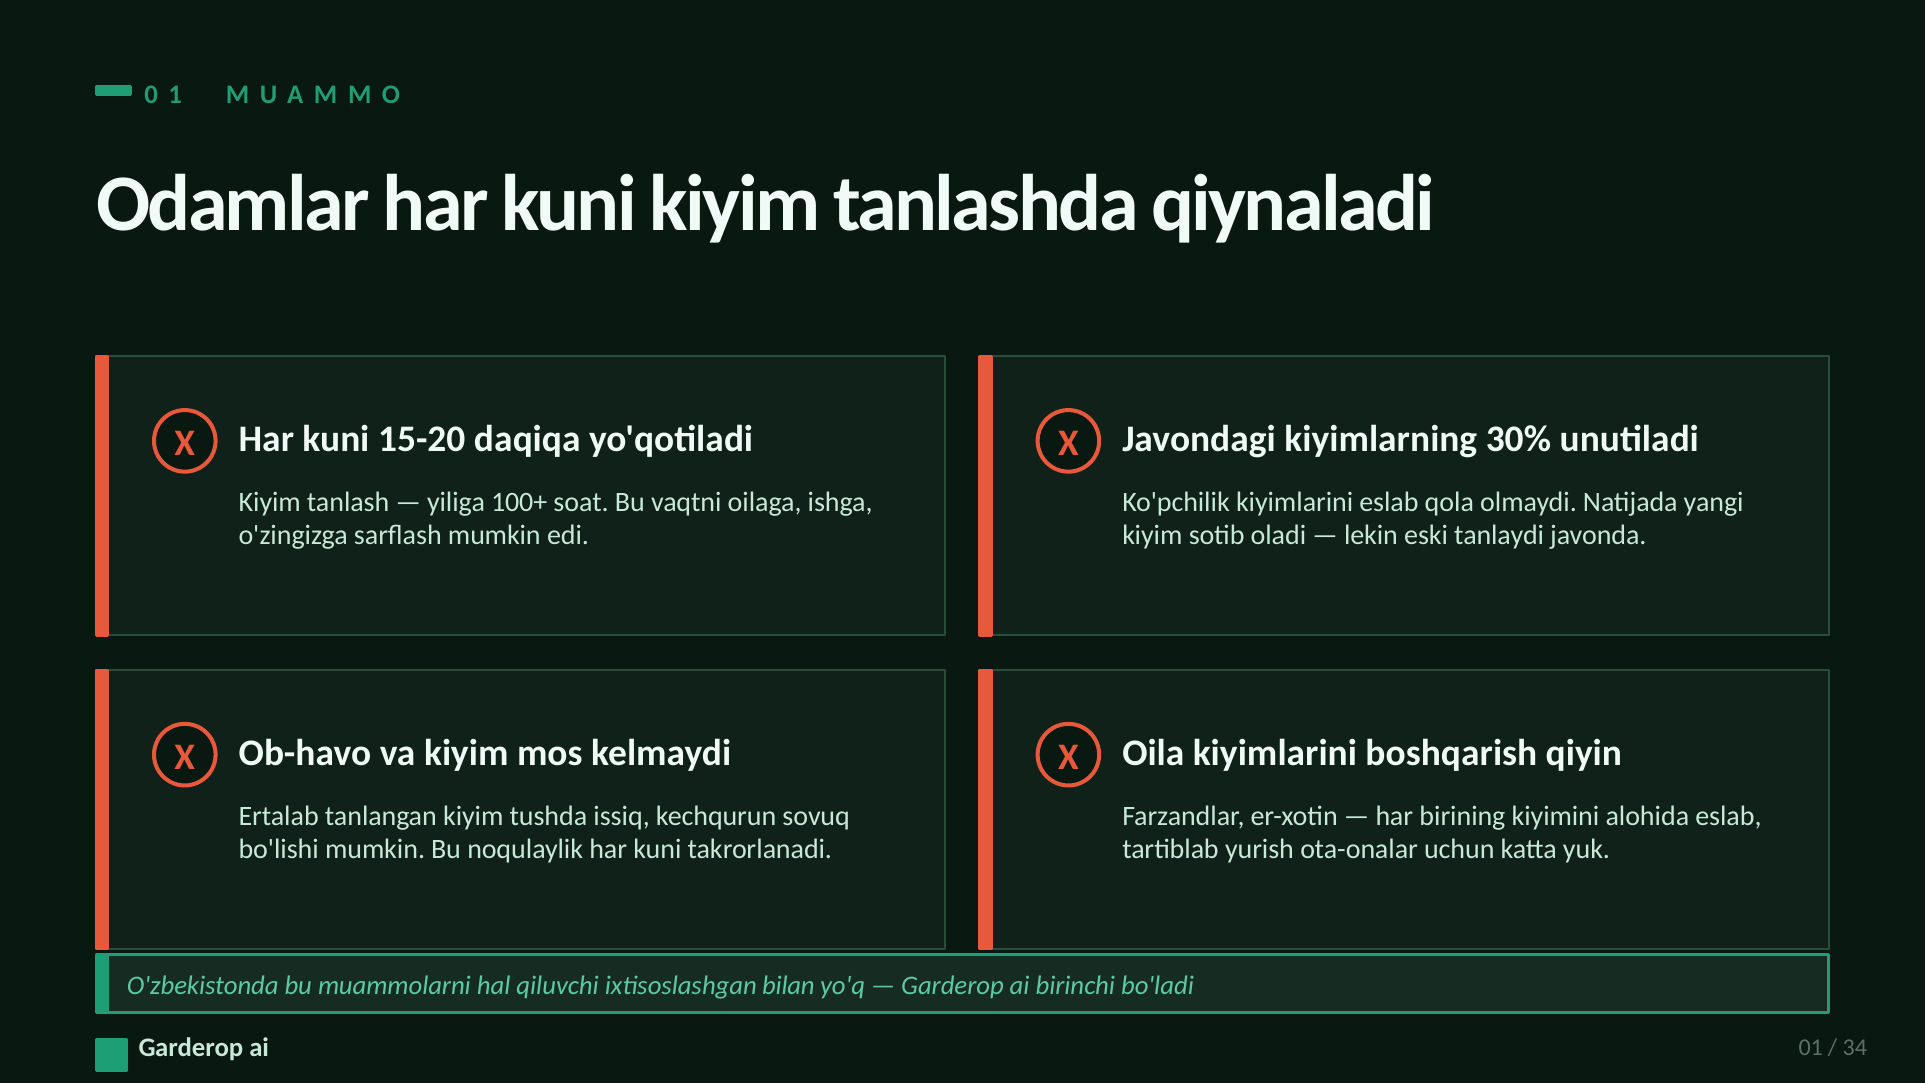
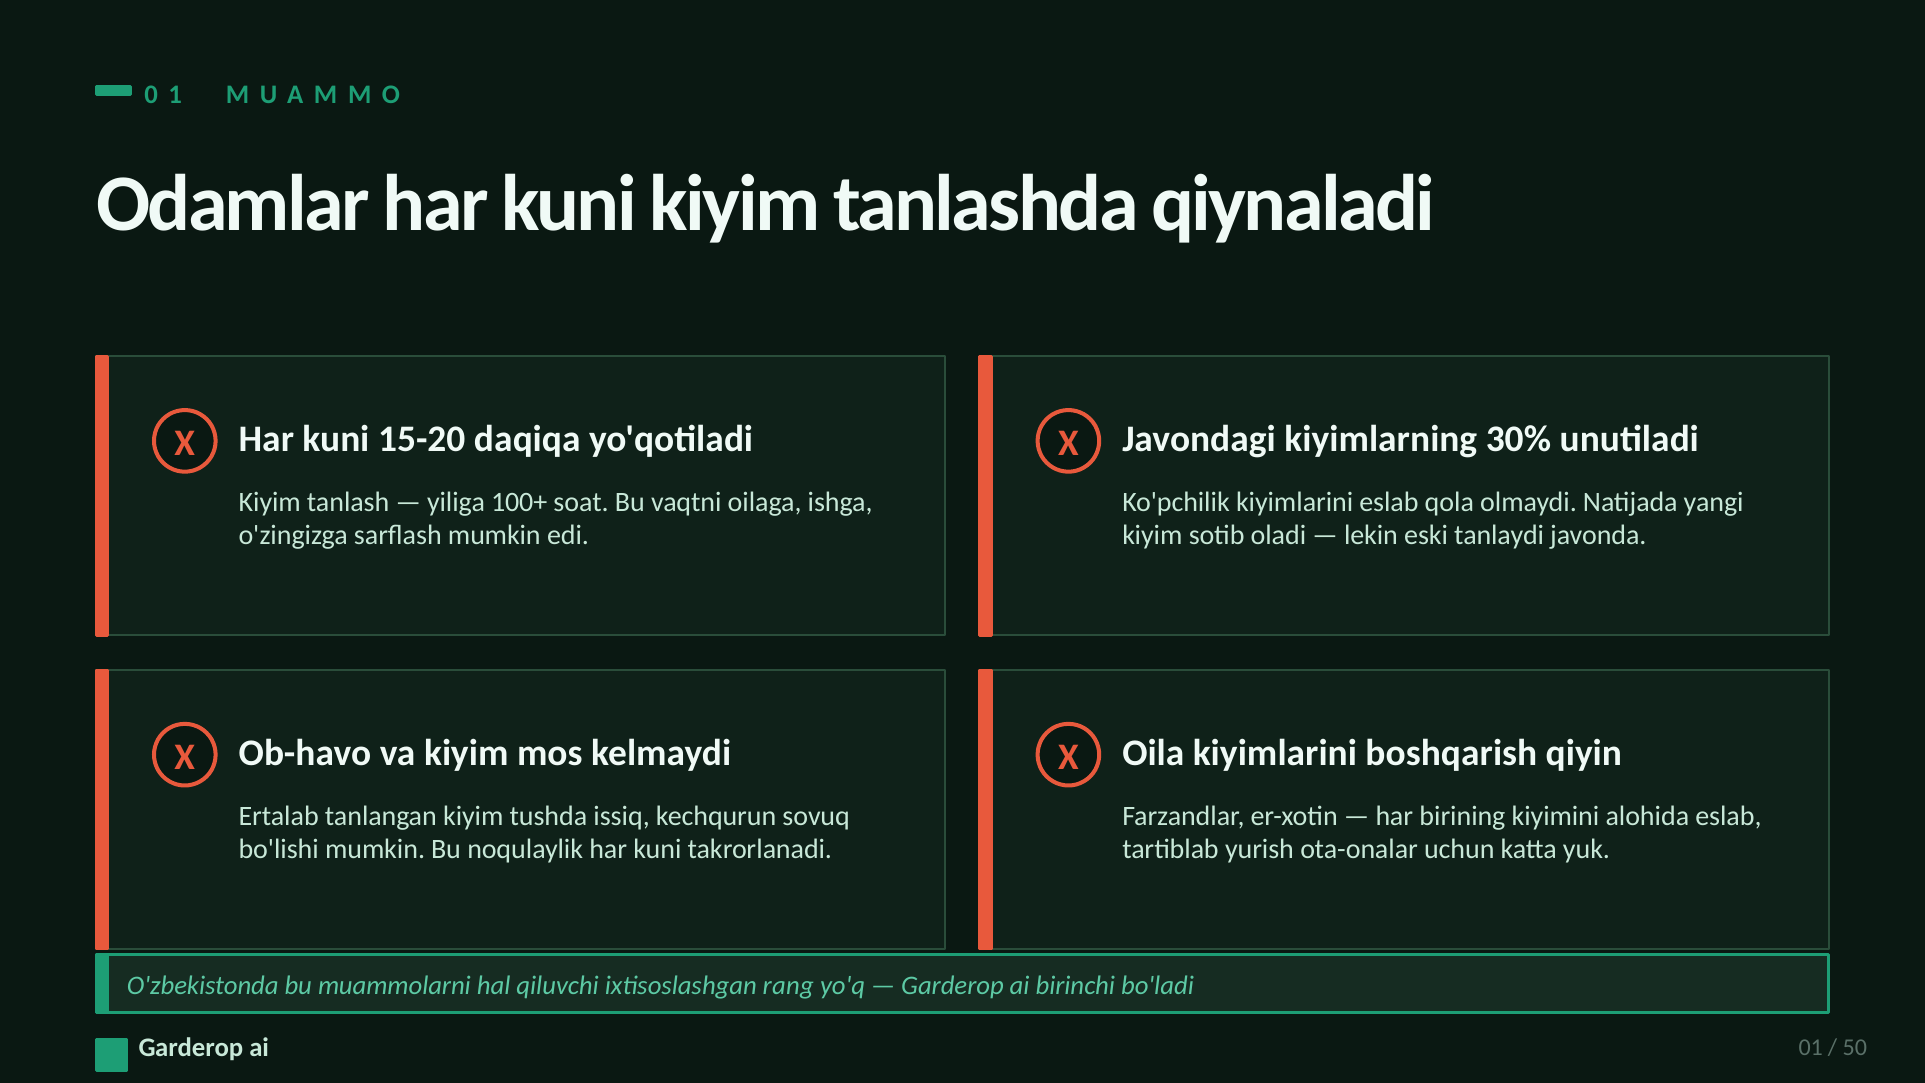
bilan: bilan -> rang (788, 985)
34: 34 -> 50 (1855, 1047)
